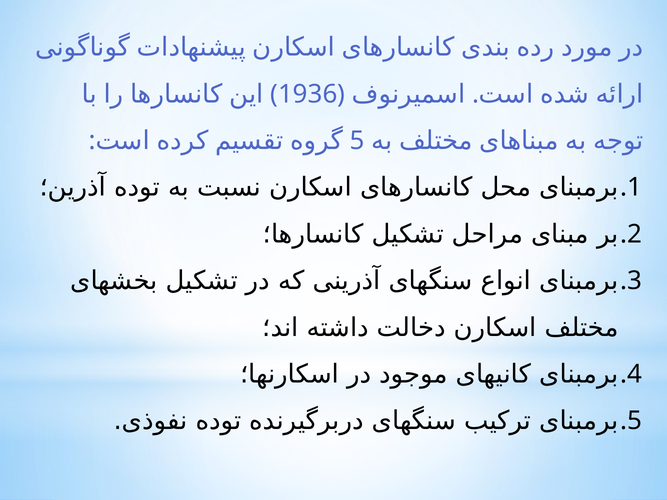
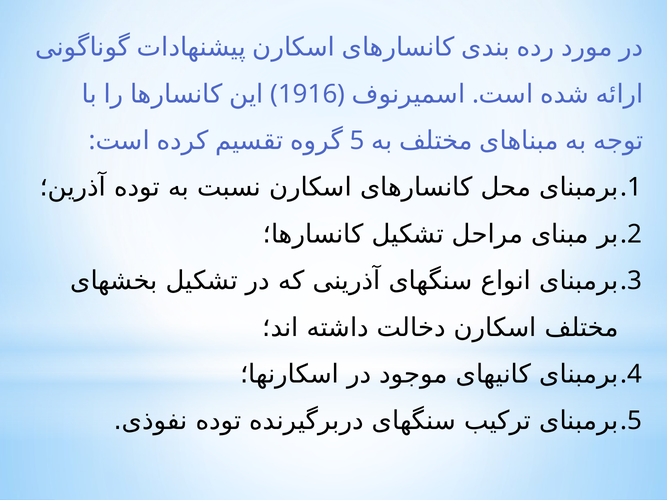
1936: 1936 -> 1916 (308, 94)
